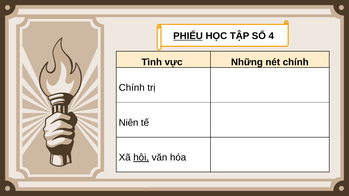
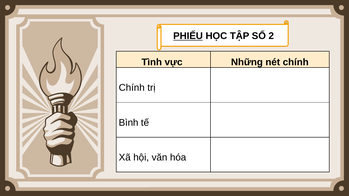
4: 4 -> 2 (271, 36)
Niên: Niên -> Bình (129, 123)
hội underline: present -> none (141, 158)
